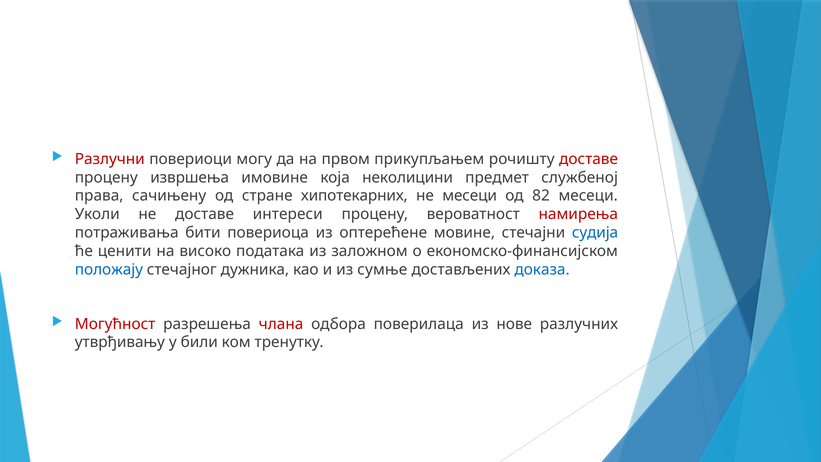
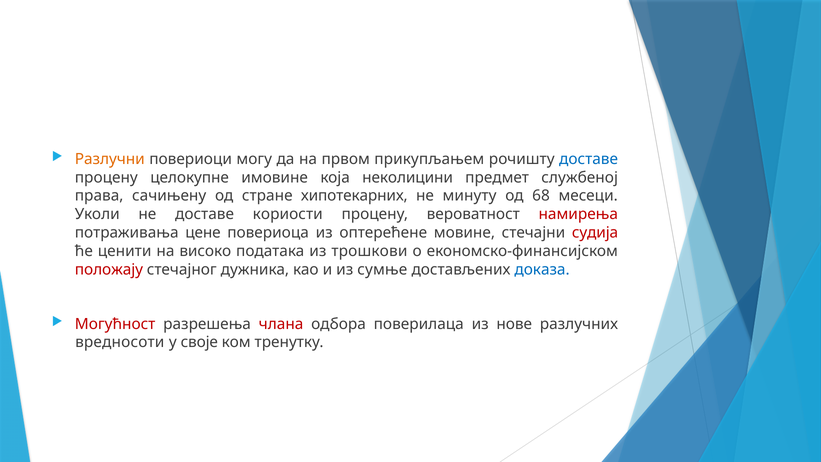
Разлучни colour: red -> orange (110, 159)
доставе colour: red -> blue (589, 159)
извршења: извршења -> целокупне (190, 177)
не месеци: месеци -> минуту (470, 196)
82: 82 -> 68 (541, 196)
интереси: интереси -> кориости (288, 214)
бити: бити -> цене (203, 233)
судија colour: blue -> red (595, 233)
заложном: заложном -> трошкови (369, 251)
положају colour: blue -> red (109, 270)
утврђивању: утврђивању -> вредносоти (120, 342)
били: били -> своје (199, 342)
